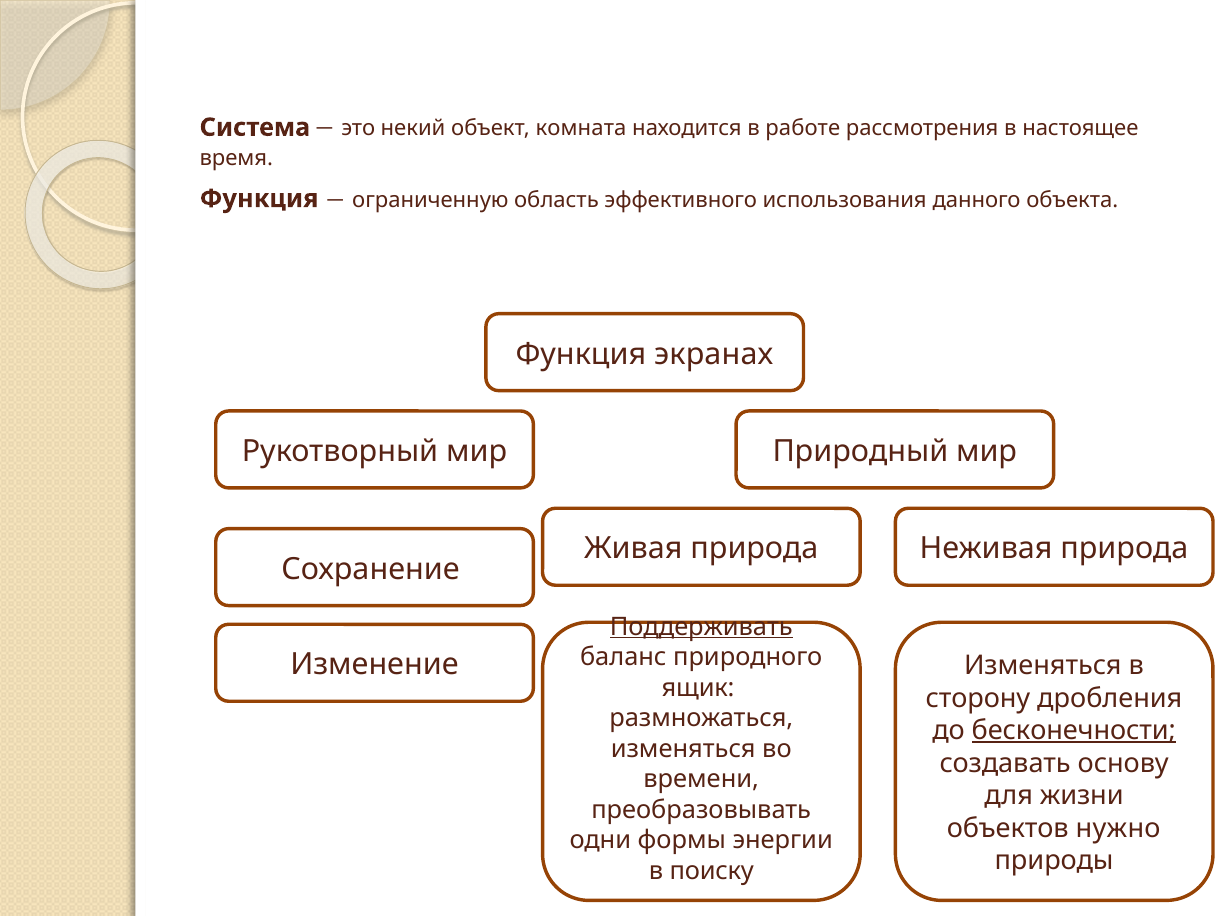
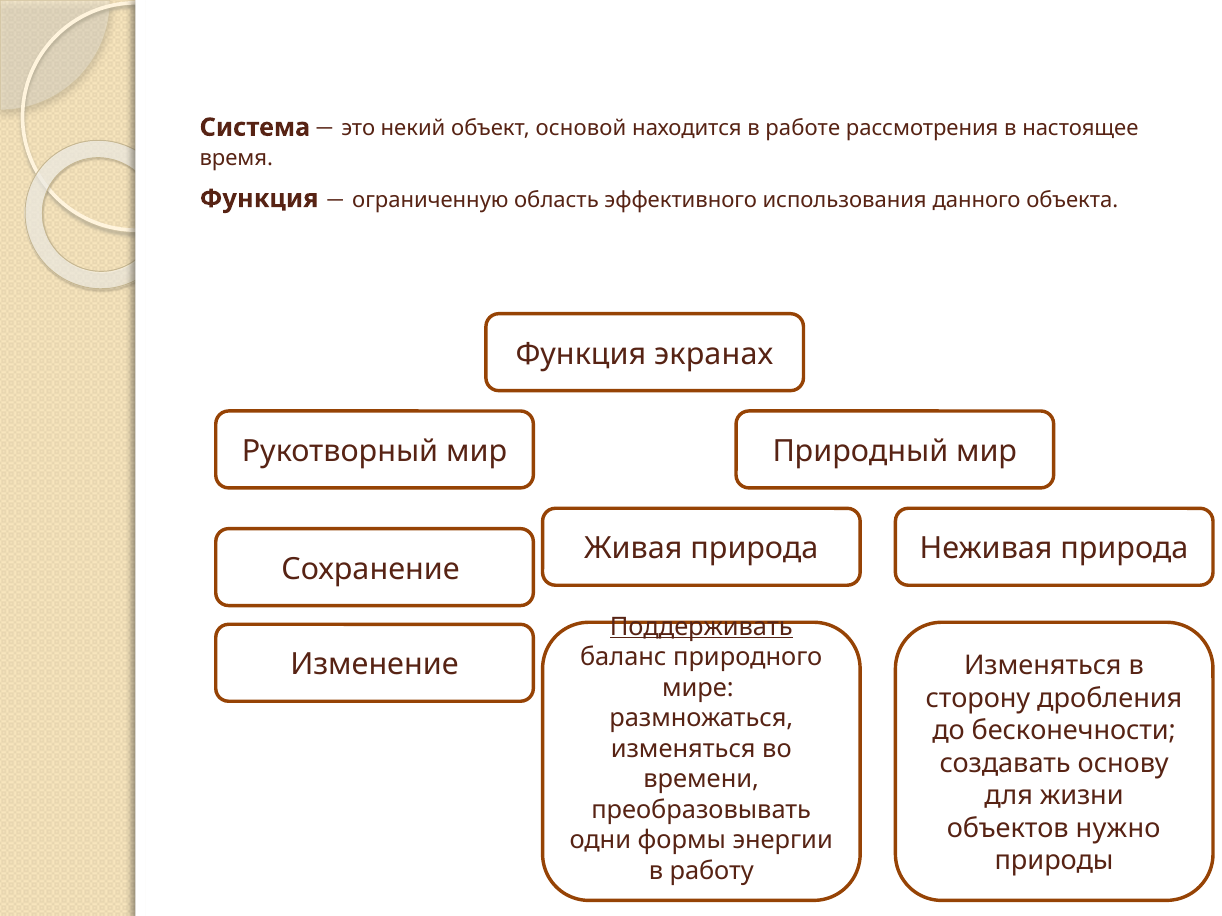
комната: комната -> основой (581, 129)
ящик: ящик -> мире (698, 688)
бесконечности underline: present -> none (1074, 731)
поиску: поиску -> работу (712, 871)
